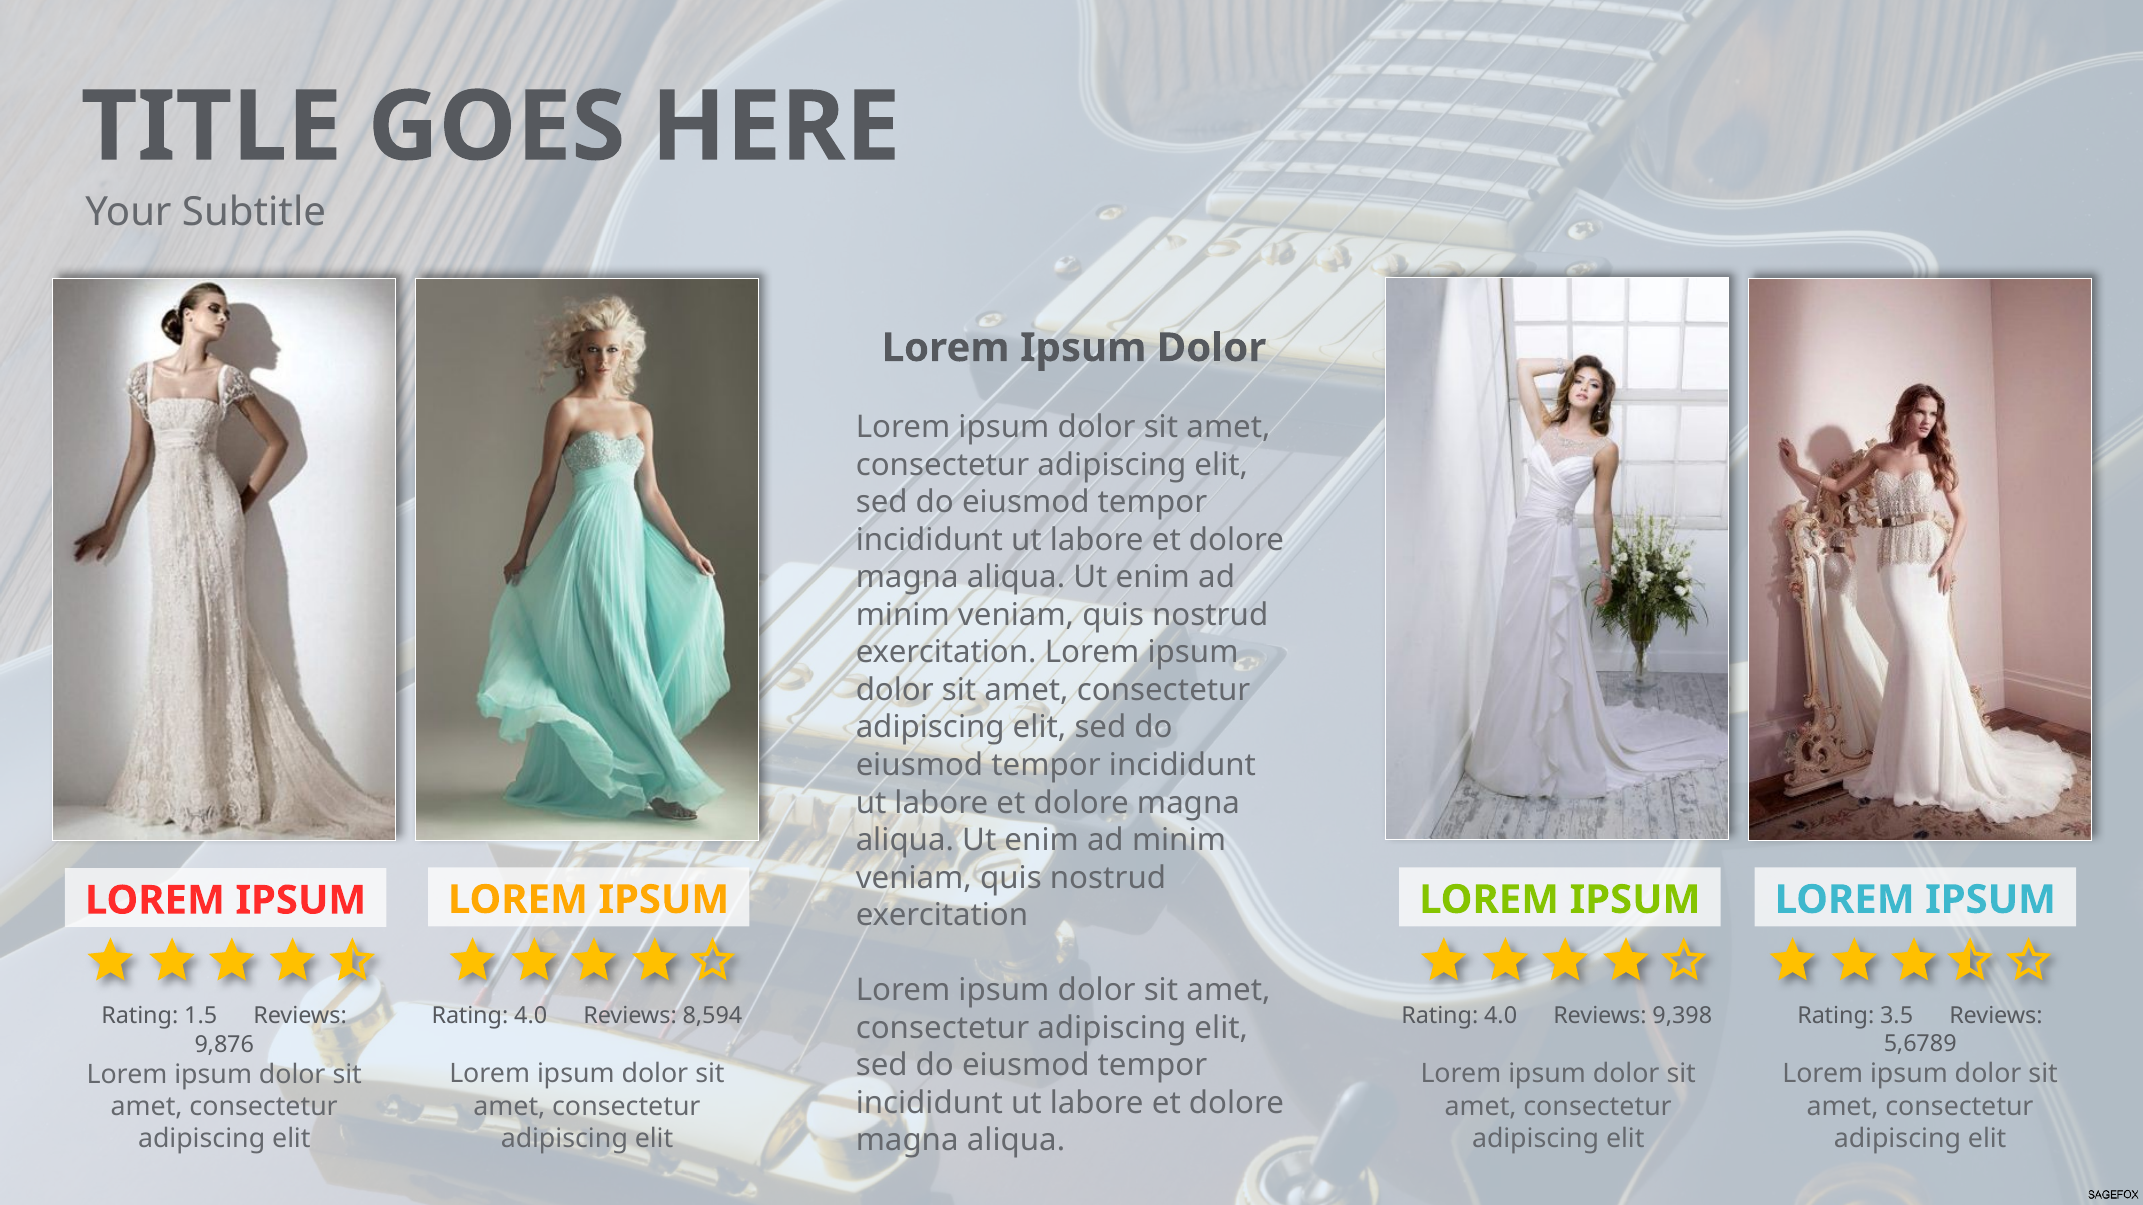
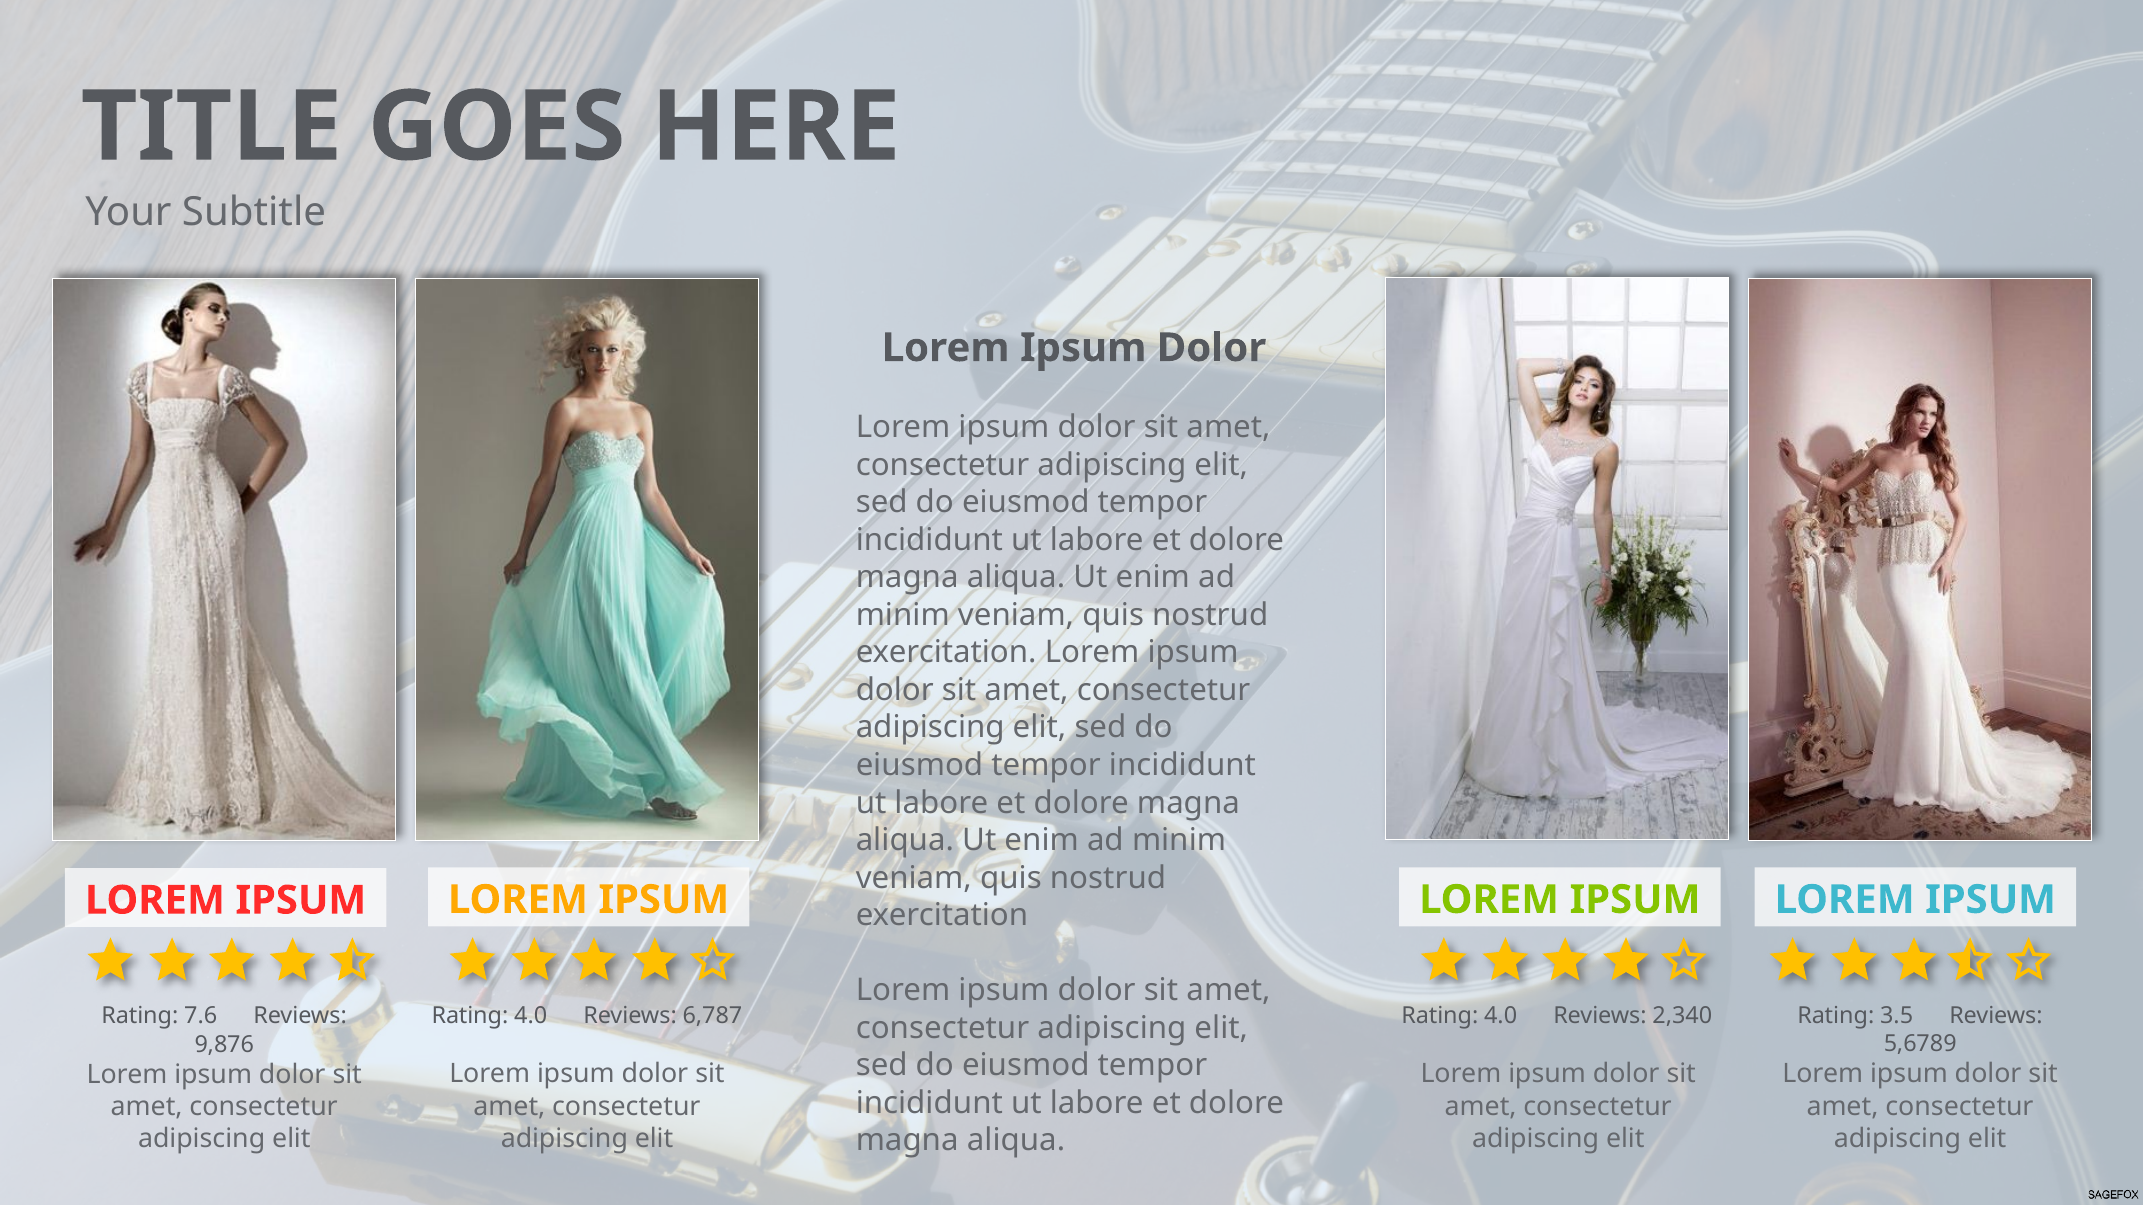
8,594: 8,594 -> 6,787 (712, 1016)
9,398: 9,398 -> 2,340 (1682, 1016)
1.5: 1.5 -> 7.6 (201, 1017)
